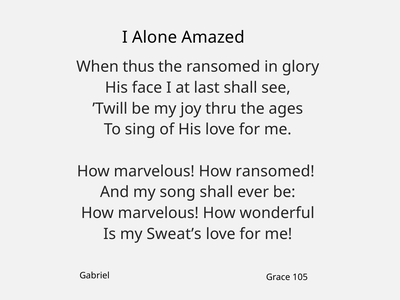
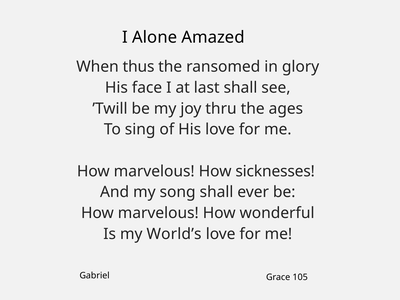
How ransomed: ransomed -> sicknesses (275, 171)
Sweat’s: Sweat’s -> World’s (174, 234)
